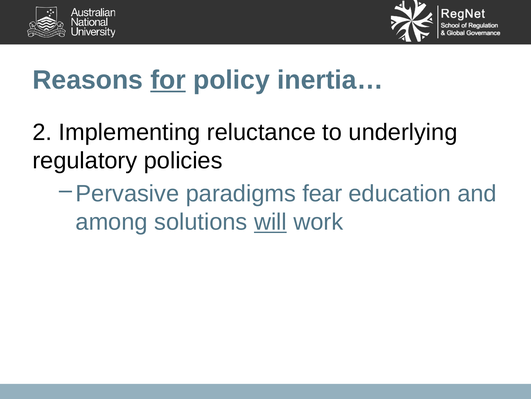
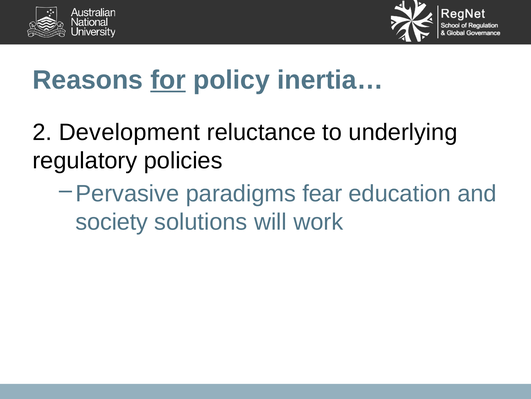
Implementing: Implementing -> Development (129, 132)
among: among -> society (112, 222)
will underline: present -> none (270, 222)
